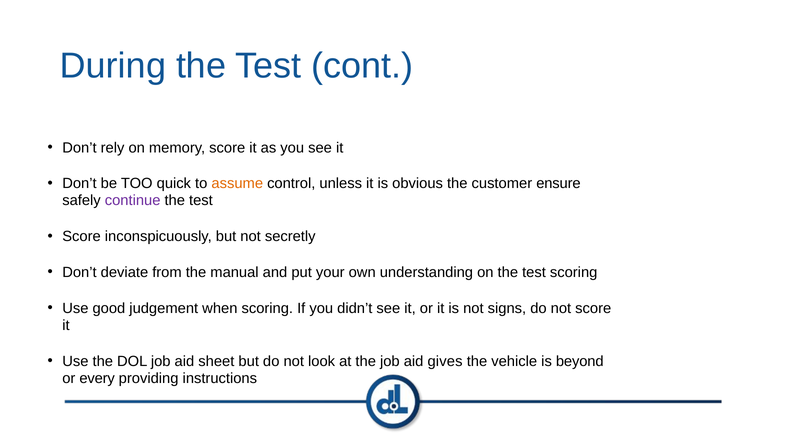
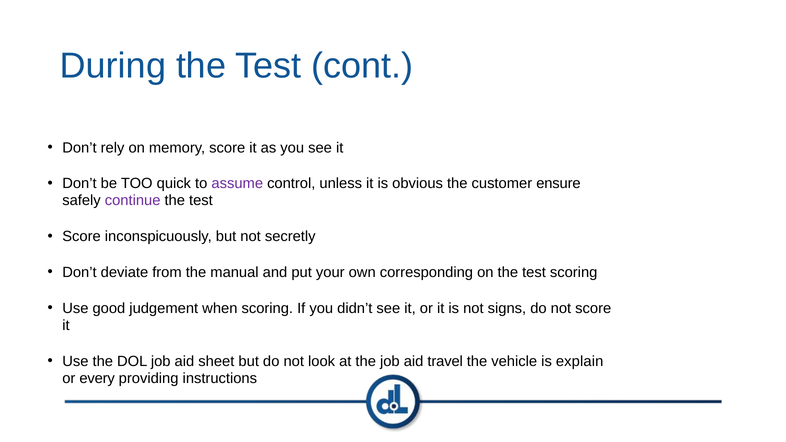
assume colour: orange -> purple (237, 184)
understanding: understanding -> corresponding (426, 273)
gives: gives -> travel (445, 361)
beyond: beyond -> explain (580, 361)
